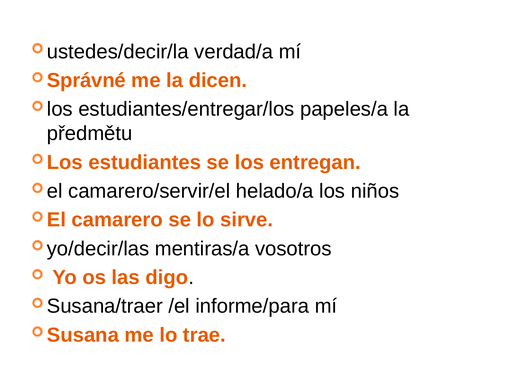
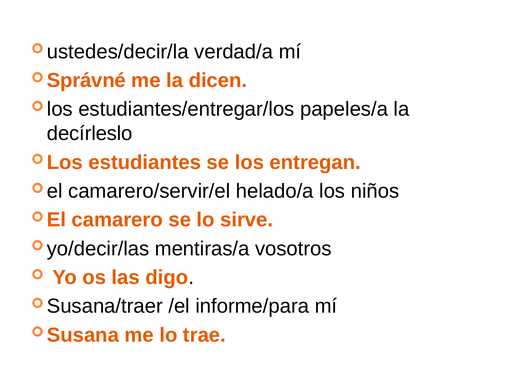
předmětu: předmětu -> decírleslo (90, 133)
